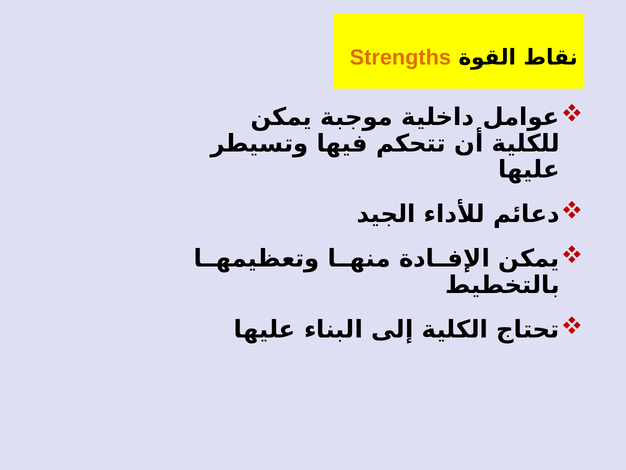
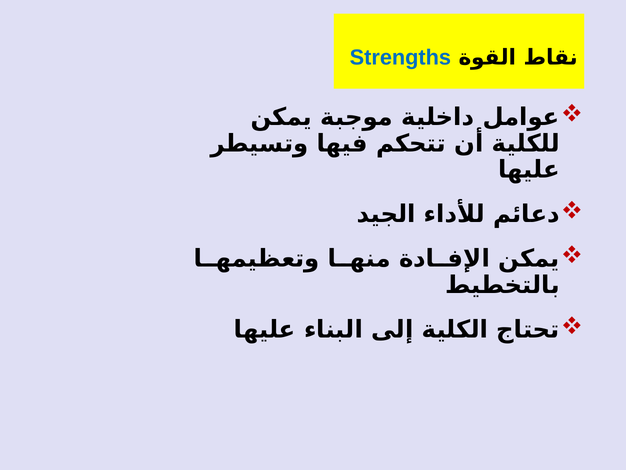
Strengths colour: orange -> blue (400, 57)
